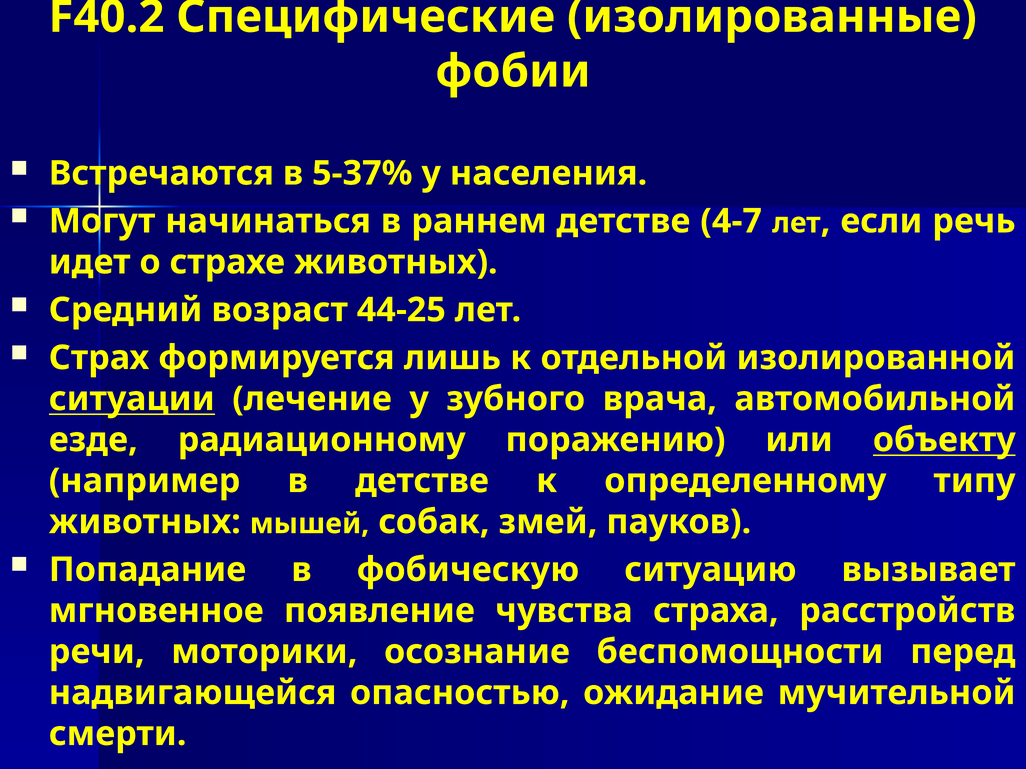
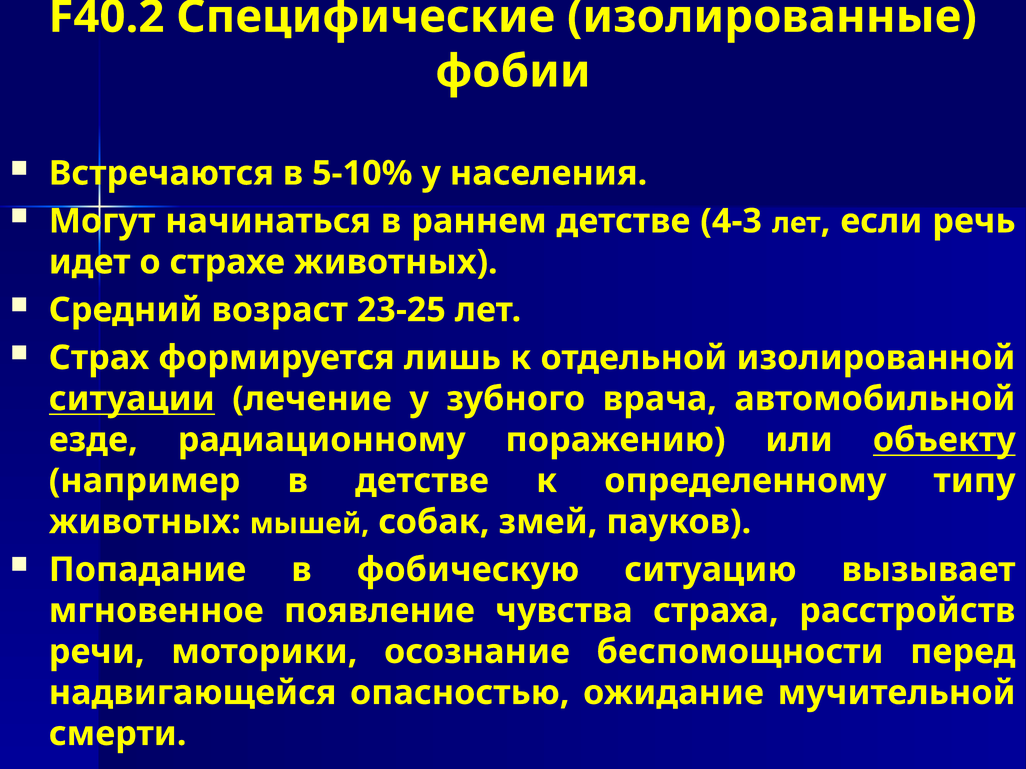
5-37%: 5-37% -> 5-10% (362, 173)
4-7: 4-7 -> 4-3 (731, 221)
44-25: 44-25 -> 23-25 (401, 310)
